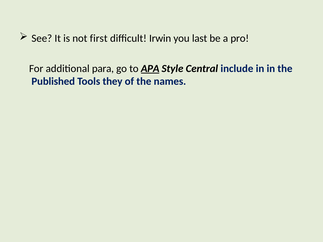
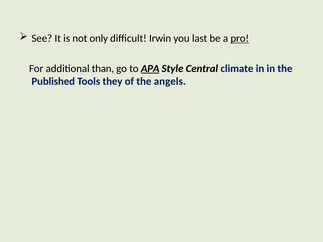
first: first -> only (99, 38)
pro underline: none -> present (240, 38)
para: para -> than (103, 69)
include: include -> climate (237, 69)
names: names -> angels (170, 81)
